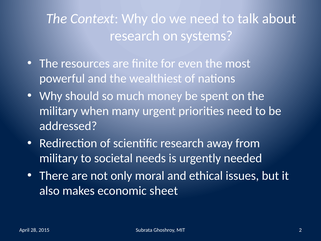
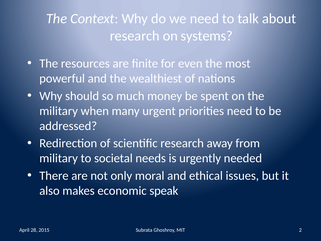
sheet: sheet -> speak (164, 191)
